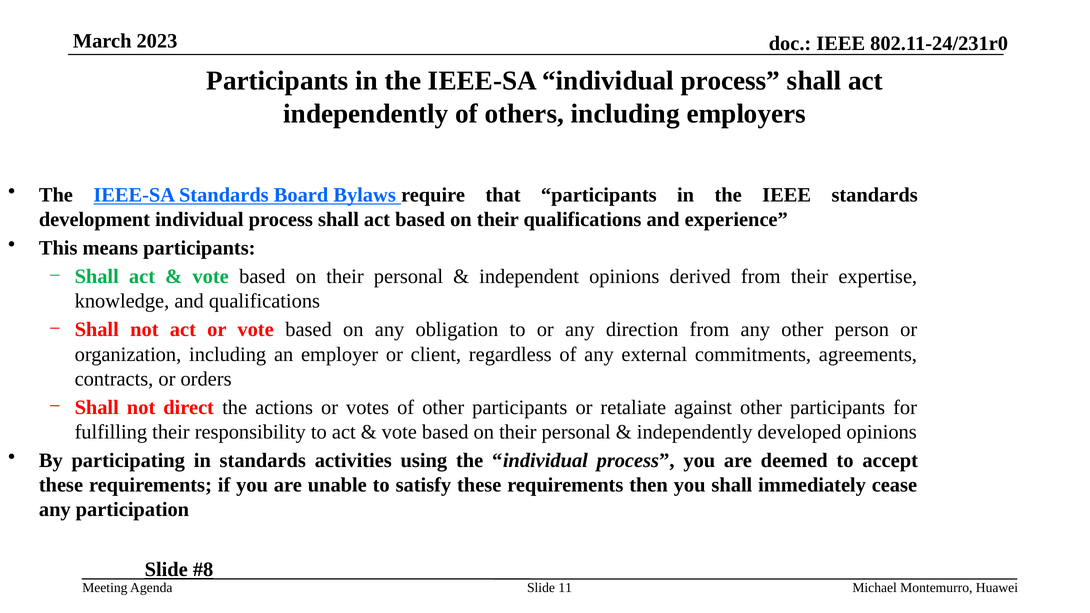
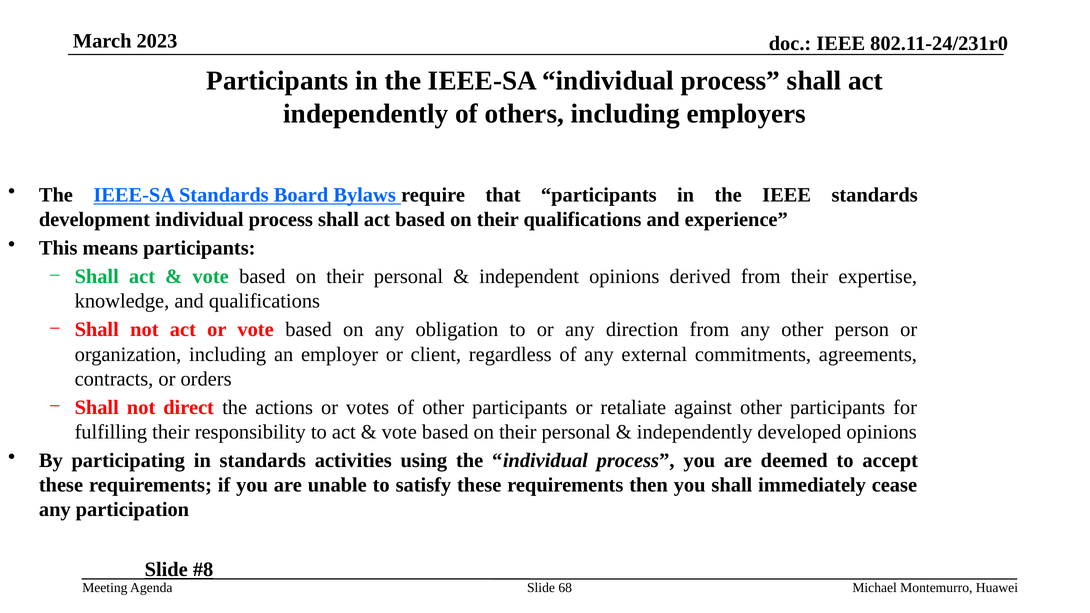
11: 11 -> 68 (565, 588)
